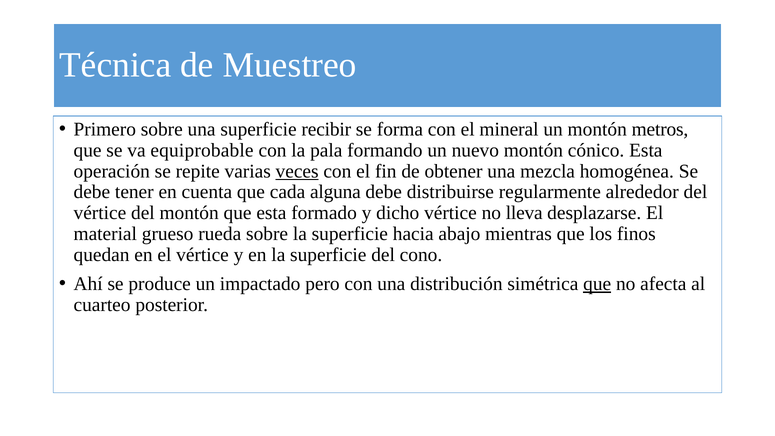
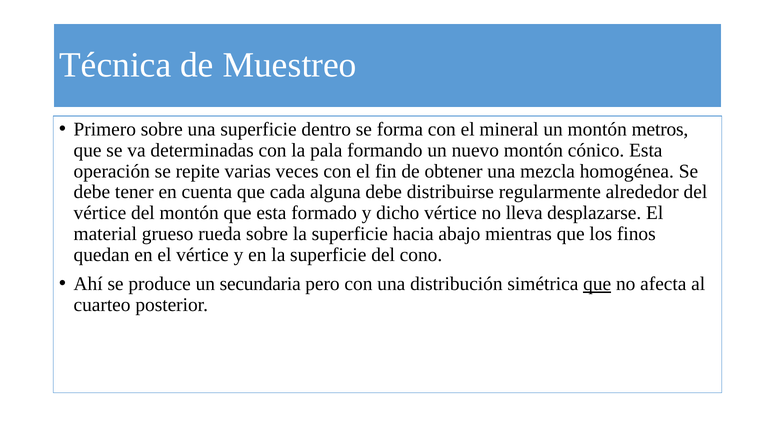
recibir: recibir -> dentro (326, 129)
equiprobable: equiprobable -> determinadas (202, 150)
veces underline: present -> none (297, 171)
impactado: impactado -> secundaria (260, 284)
